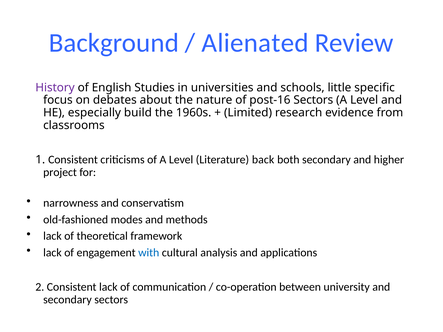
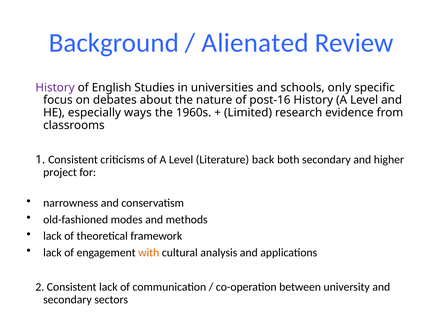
little: little -> only (339, 88)
post-16 Sectors: Sectors -> History (313, 100)
build: build -> ways (138, 113)
with colour: blue -> orange (149, 253)
